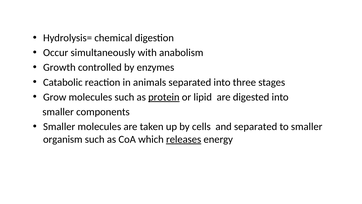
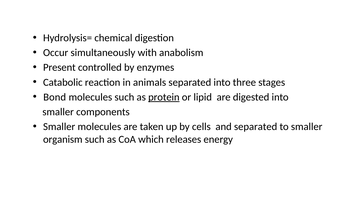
Growth: Growth -> Present (59, 68)
Grow: Grow -> Bond (55, 97)
releases underline: present -> none (184, 139)
